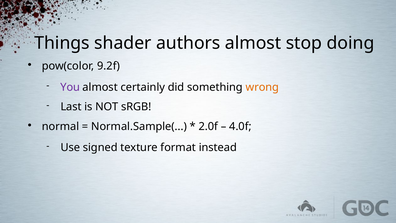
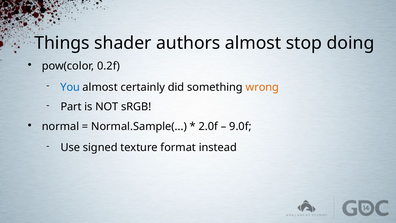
9.2f: 9.2f -> 0.2f (109, 66)
You colour: purple -> blue (70, 87)
Last: Last -> Part (71, 107)
4.0f: 4.0f -> 9.0f (240, 126)
